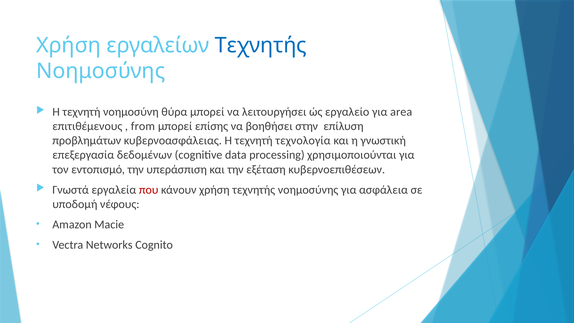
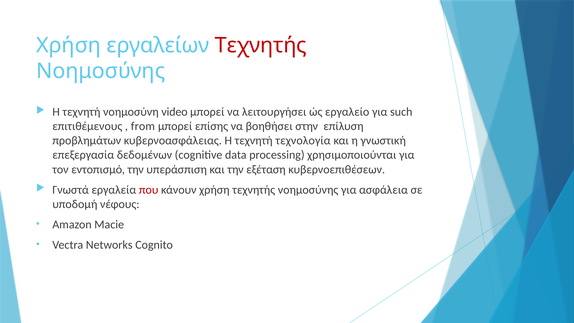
Τεχνητής colour: blue -> red (261, 45)
θύρα: θύρα -> video (174, 112)
area: area -> such (401, 112)
